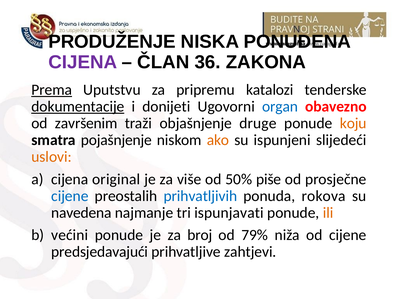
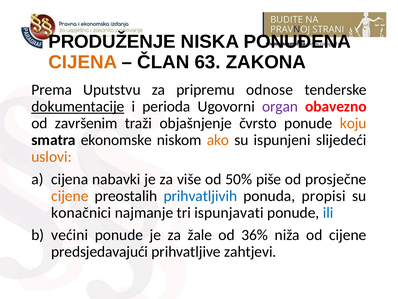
CIJENA colour: purple -> orange (83, 62)
36: 36 -> 63 (208, 62)
Prema underline: present -> none (52, 90)
katalozi: katalozi -> odnose (270, 90)
donijeti: donijeti -> perioda (166, 106)
organ colour: blue -> purple (280, 106)
druge: druge -> čvrsto (258, 123)
pojašnjenje: pojašnjenje -> ekonomske (116, 140)
original: original -> nabavki (116, 179)
cijene colour: blue -> orange (70, 196)
rokova: rokova -> propisi (324, 196)
navedena: navedena -> konačnici (81, 212)
ili colour: orange -> blue (328, 212)
broj: broj -> žale (200, 235)
79%: 79% -> 36% (255, 235)
